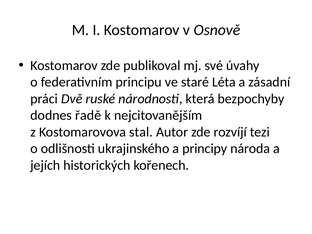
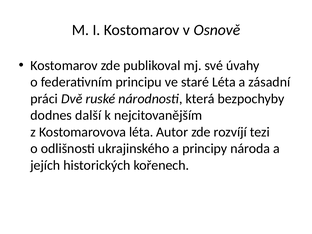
řadě: řadě -> další (88, 115)
Kostomarovova stal: stal -> léta (141, 132)
